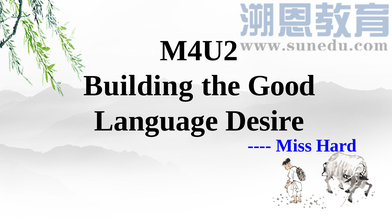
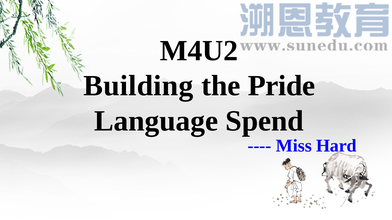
Good: Good -> Pride (281, 86)
Desire: Desire -> Spend (265, 121)
